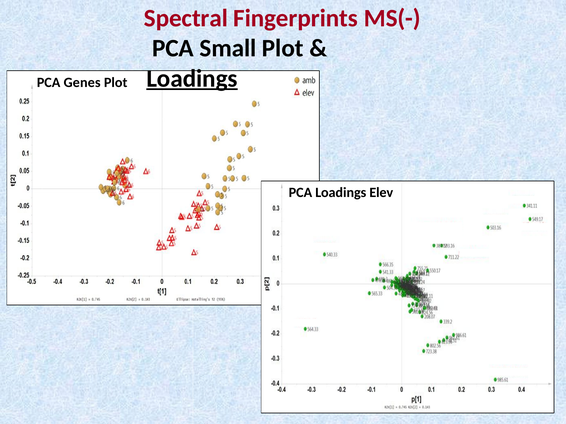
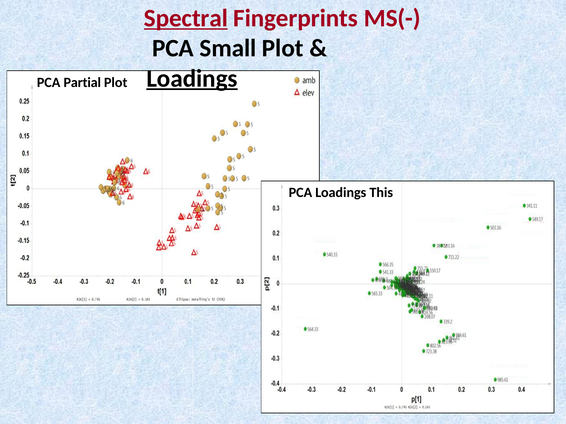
Spectral underline: none -> present (186, 18)
Genes: Genes -> Partial (82, 82)
Elev: Elev -> This (381, 193)
